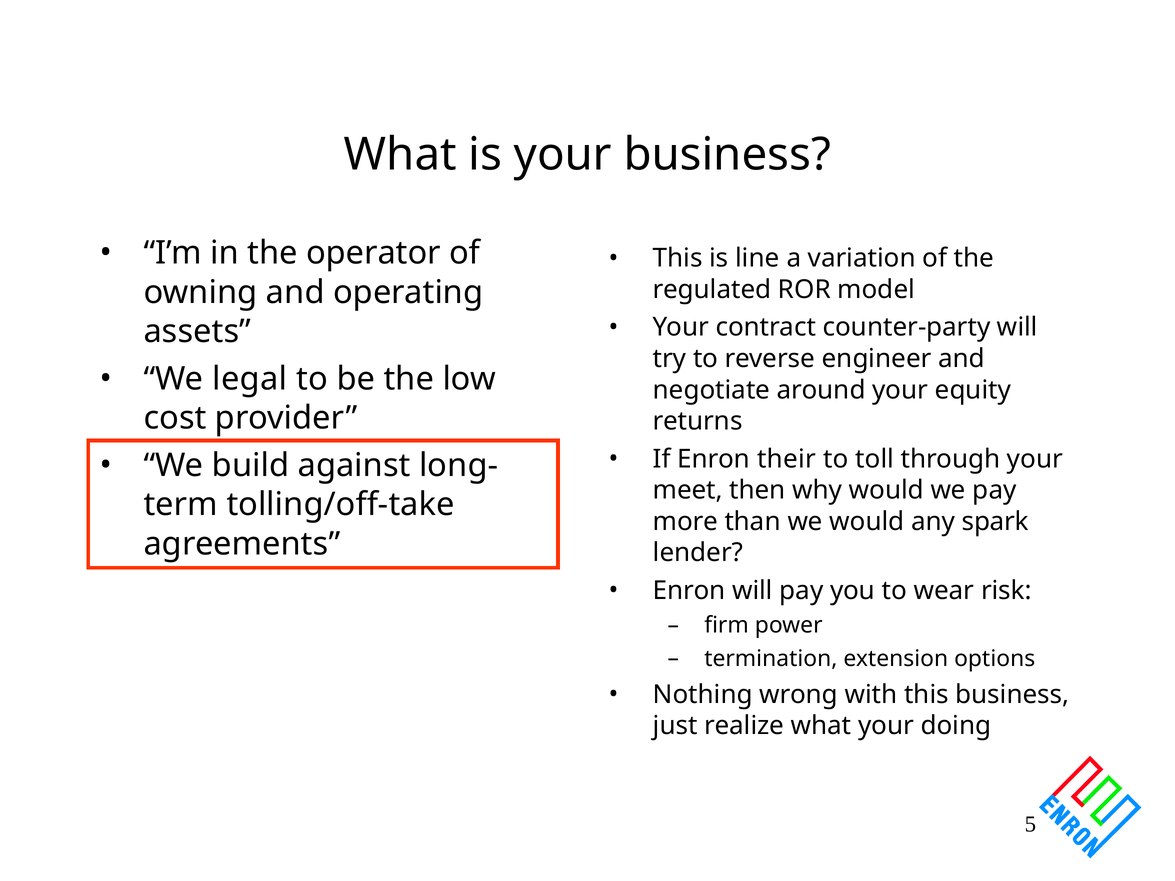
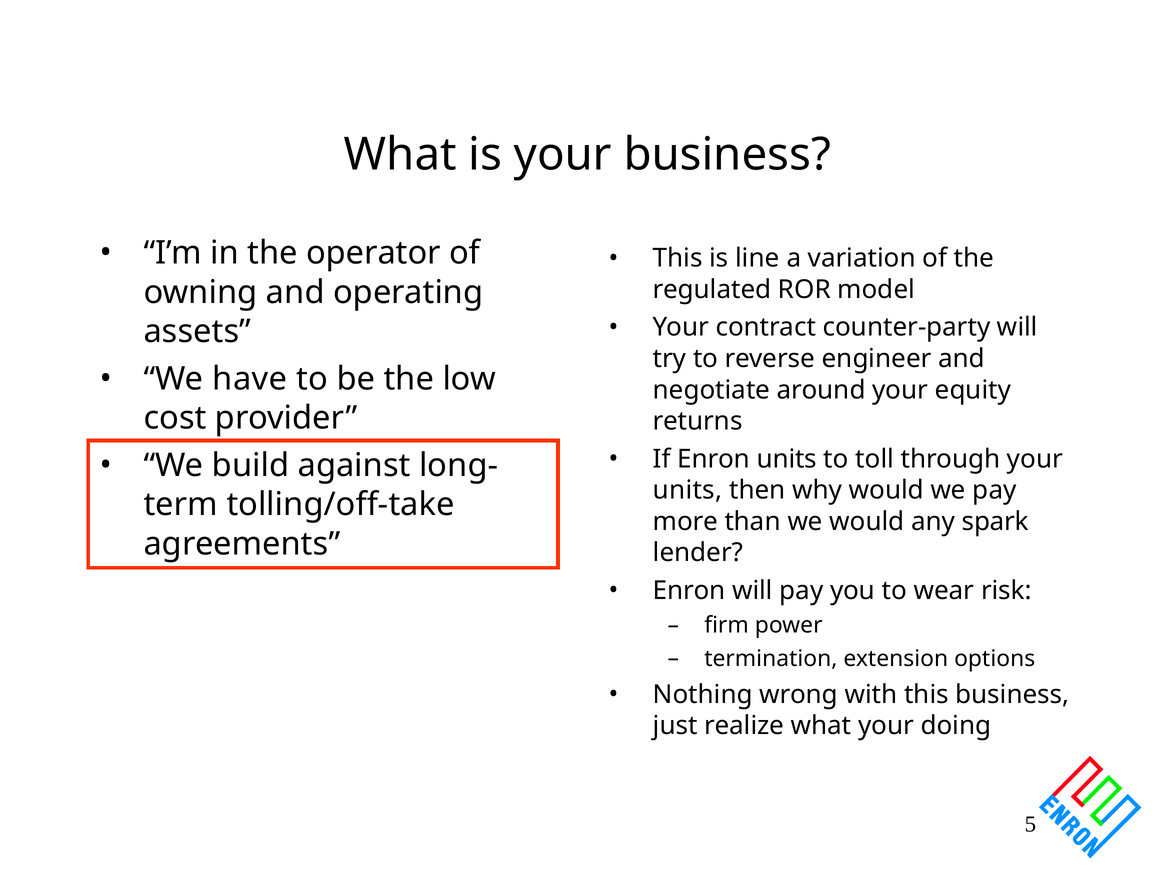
legal: legal -> have (250, 379)
Enron their: their -> units (787, 459)
meet: meet -> units (688, 490)
